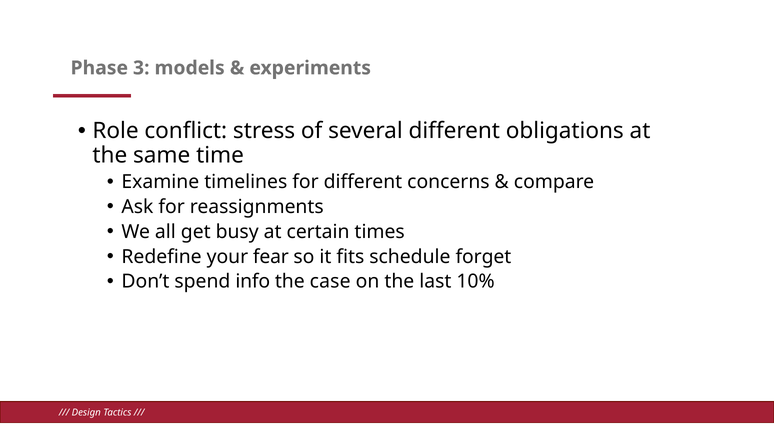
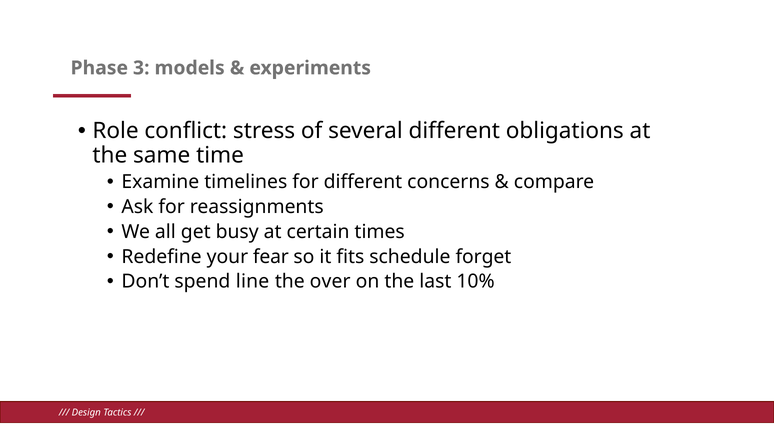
info: info -> line (253, 282)
case: case -> over (330, 282)
